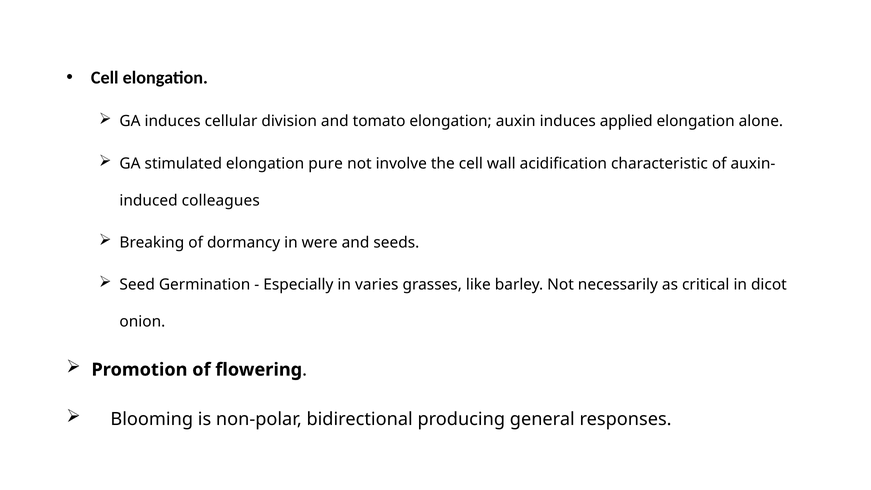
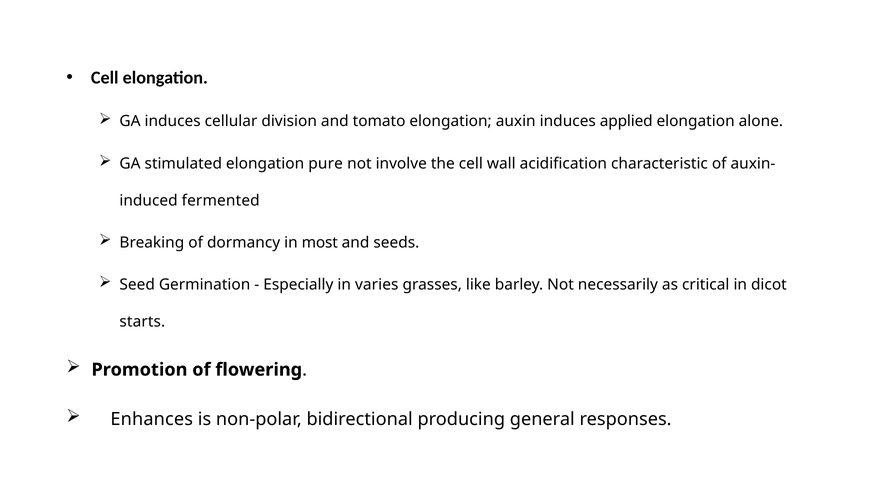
colleagues: colleagues -> fermented (221, 200)
were: were -> most (320, 243)
onion: onion -> starts (142, 322)
Blooming: Blooming -> Enhances (152, 419)
